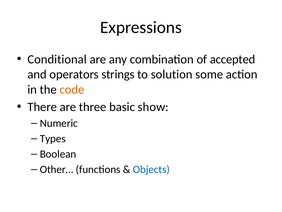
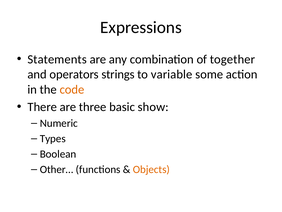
Conditional: Conditional -> Statements (57, 59)
accepted: accepted -> together (232, 59)
solution: solution -> variable (172, 74)
Objects colour: blue -> orange (151, 169)
